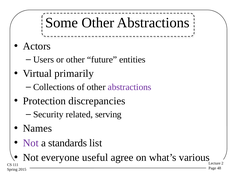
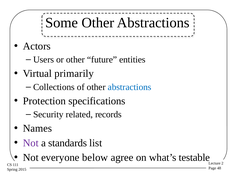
abstractions colour: purple -> blue (130, 87)
discrepancies: discrepancies -> specifications (97, 101)
serving: serving -> records (108, 115)
useful: useful -> below (95, 158)
various: various -> testable (194, 158)
